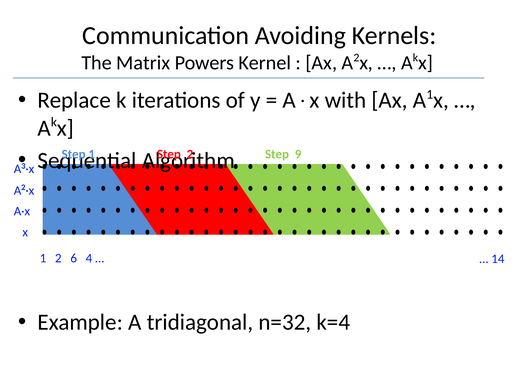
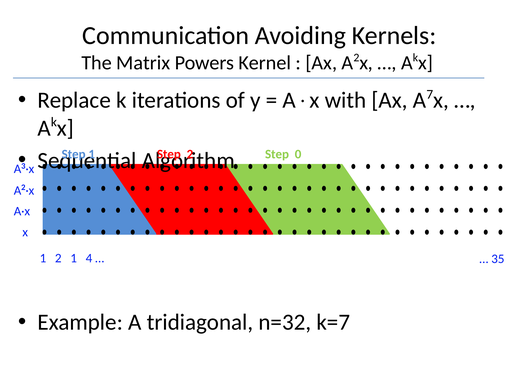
A 1: 1 -> 7 (430, 94)
9: 9 -> 0 (298, 154)
2 6: 6 -> 1 (74, 258)
14: 14 -> 35 (498, 258)
k=4: k=4 -> k=7 (333, 322)
